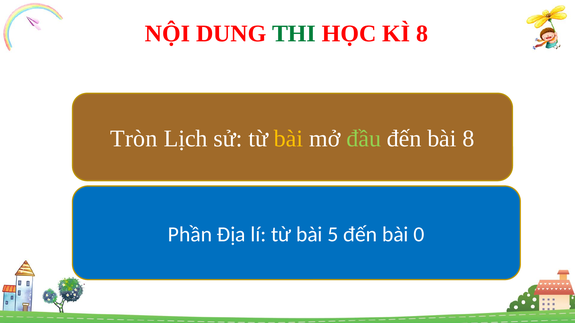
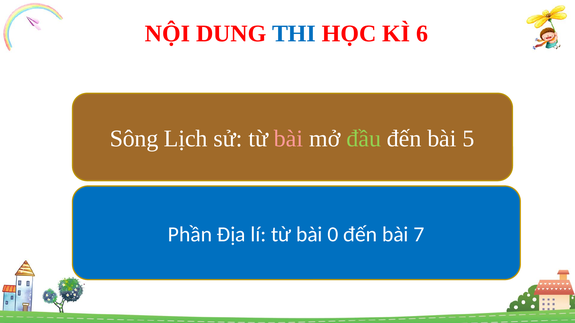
THI colour: green -> blue (294, 34)
KÌ 8: 8 -> 6 (422, 34)
Tròn: Tròn -> Sông (134, 139)
bài colour: yellow -> pink (289, 139)
bài 8: 8 -> 5 (469, 139)
5: 5 -> 0 (333, 235)
0: 0 -> 7 (419, 235)
